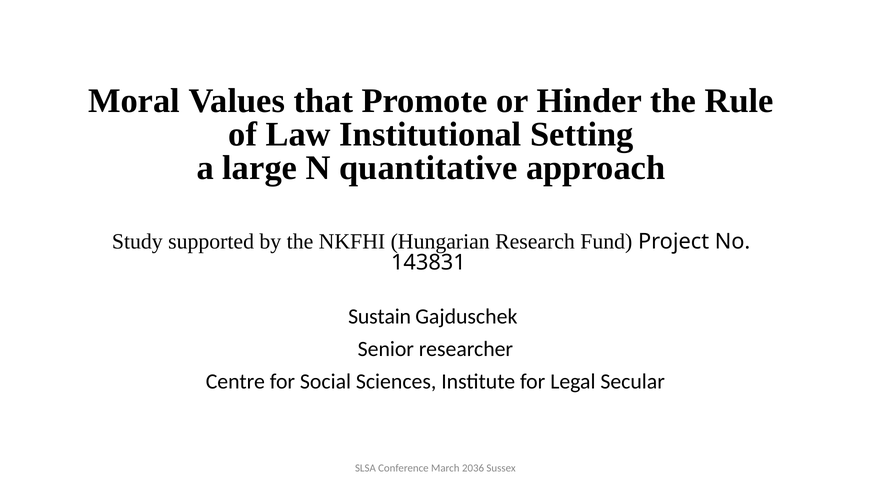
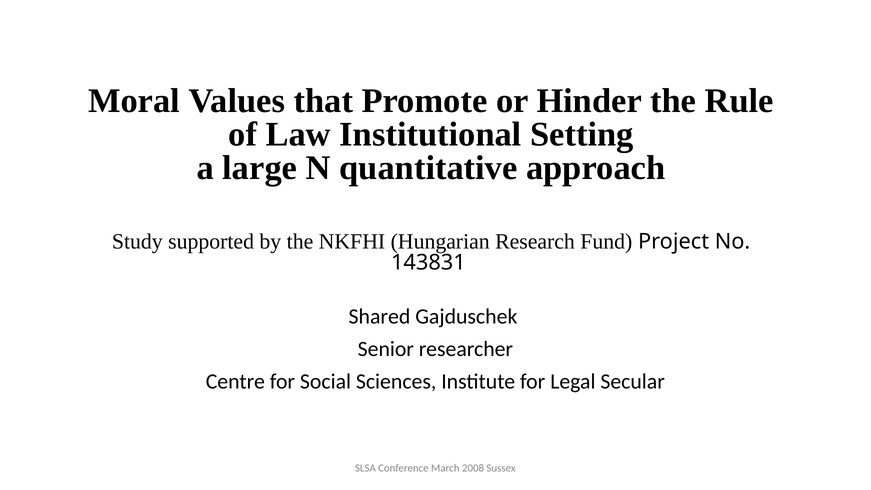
Sustain: Sustain -> Shared (379, 317)
2036: 2036 -> 2008 (473, 468)
